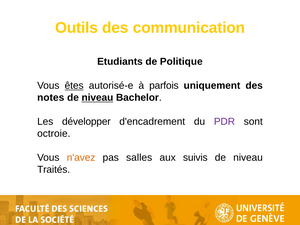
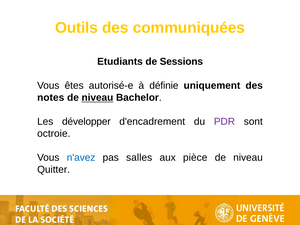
communication: communication -> communiquées (189, 28)
Politique: Politique -> Sessions (181, 62)
êtes underline: present -> none (74, 86)
parfois: parfois -> définie (164, 86)
n'avez colour: orange -> blue (81, 158)
suivis: suivis -> pièce (195, 158)
Traités: Traités -> Quitter (54, 170)
